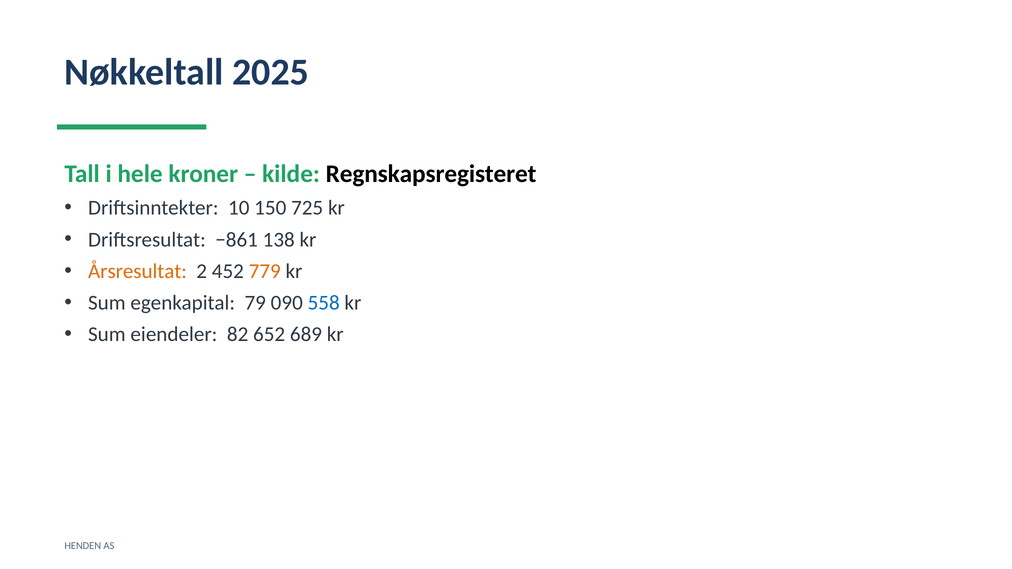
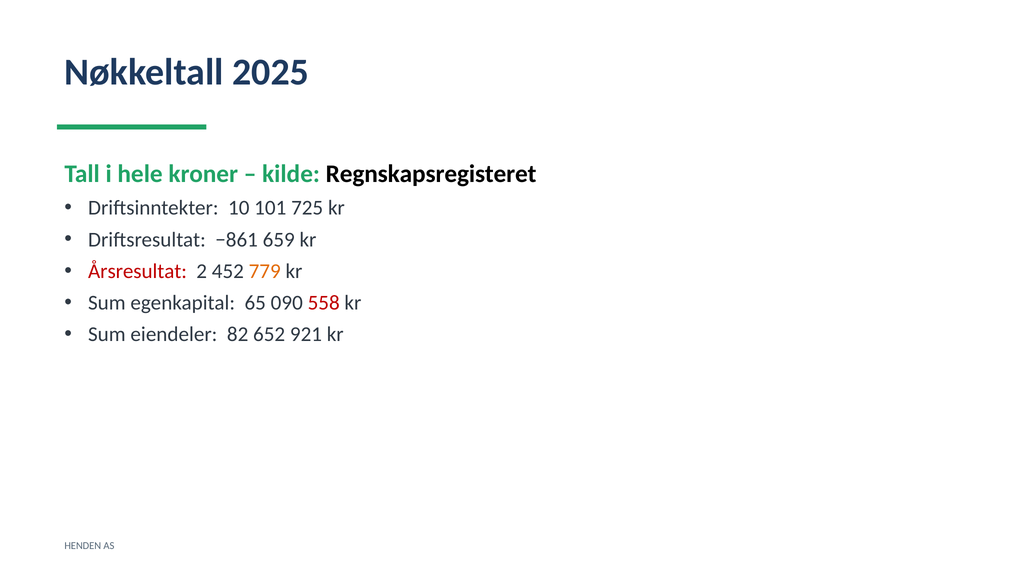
150: 150 -> 101 (270, 208)
138: 138 -> 659 (279, 240)
Årsresultat colour: orange -> red (138, 271)
79: 79 -> 65 (255, 303)
558 colour: blue -> red (324, 303)
689: 689 -> 921 (306, 335)
